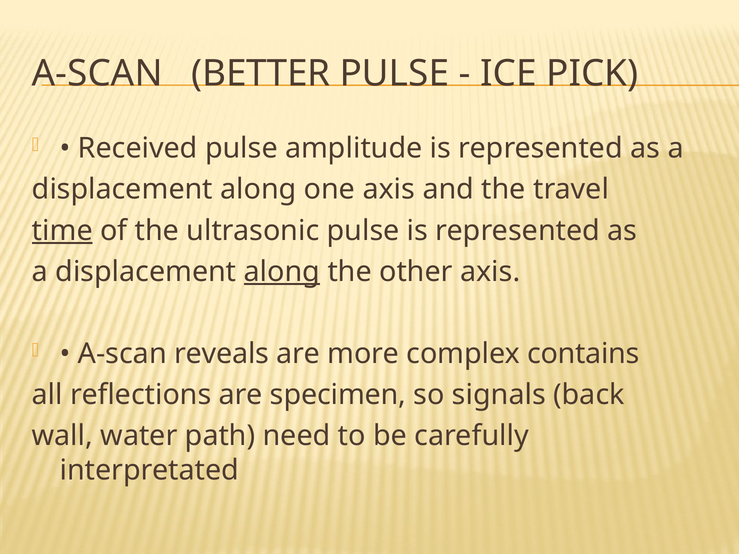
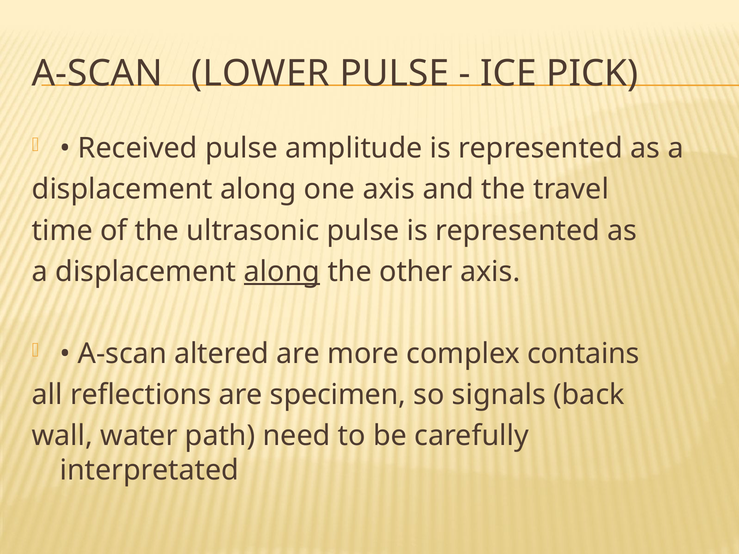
BETTER: BETTER -> LOWER (261, 73)
time underline: present -> none (62, 231)
reveals: reveals -> altered (222, 354)
